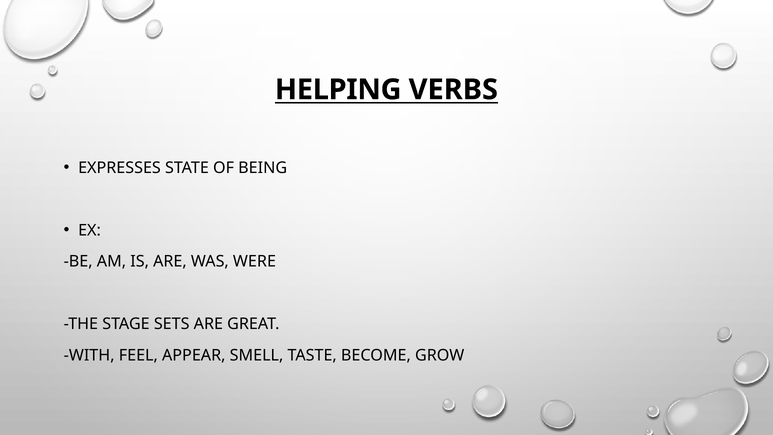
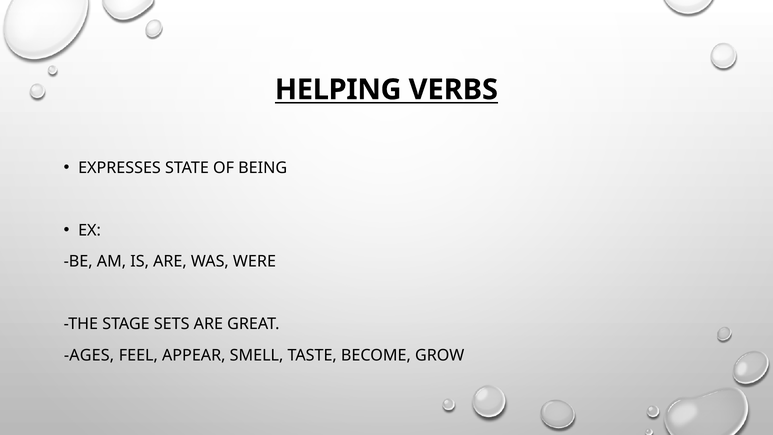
WITH: WITH -> AGES (89, 355)
